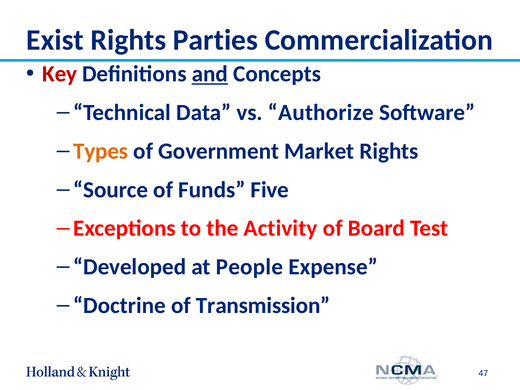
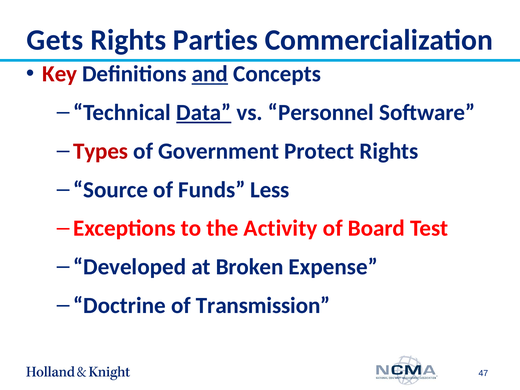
Exist: Exist -> Gets (55, 40)
Data underline: none -> present (204, 113)
Authorize: Authorize -> Personnel (321, 113)
Types colour: orange -> red (101, 151)
Market: Market -> Protect (319, 151)
Five: Five -> Less (270, 190)
People: People -> Broken (250, 267)
